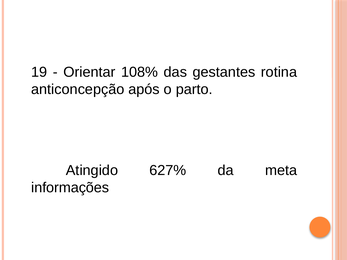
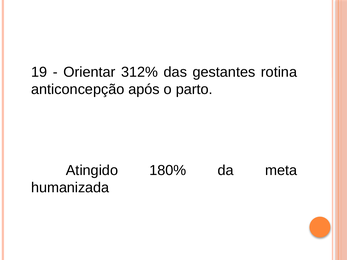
108%: 108% -> 312% (140, 72)
627%: 627% -> 180% (168, 170)
informações: informações -> humanizada (70, 188)
